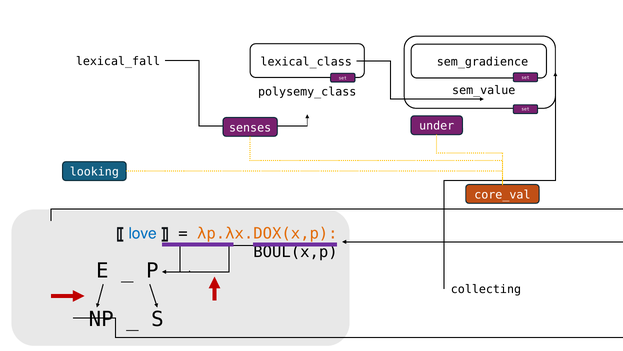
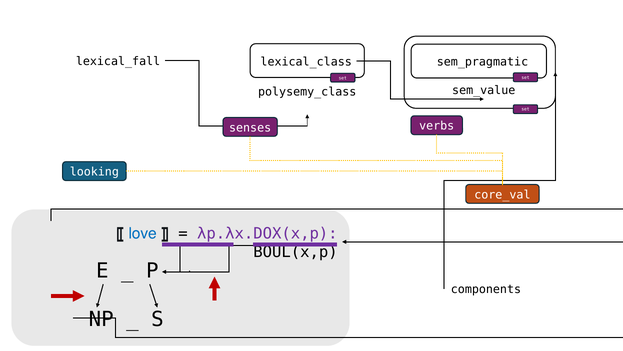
sem_gradience: sem_gradience -> sem_pragmatic (482, 62)
under: under -> verbs (437, 126)
λp.λx.DOX(x,p colour: orange -> purple (267, 233)
collecting: collecting -> components (486, 289)
